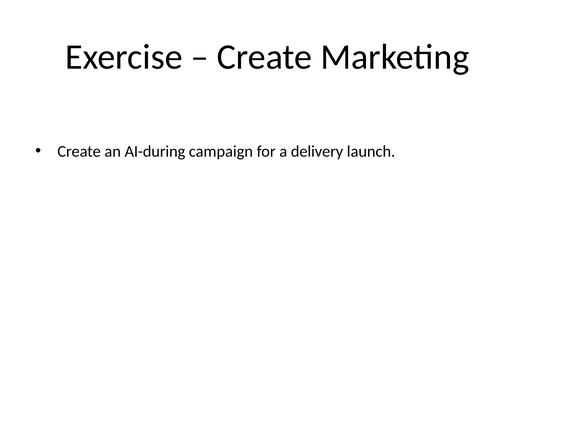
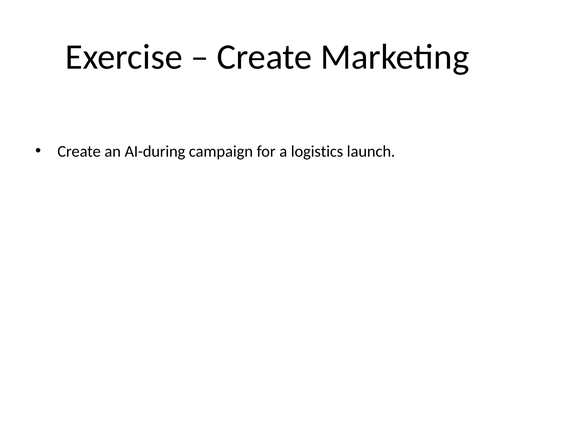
delivery: delivery -> logistics (317, 151)
